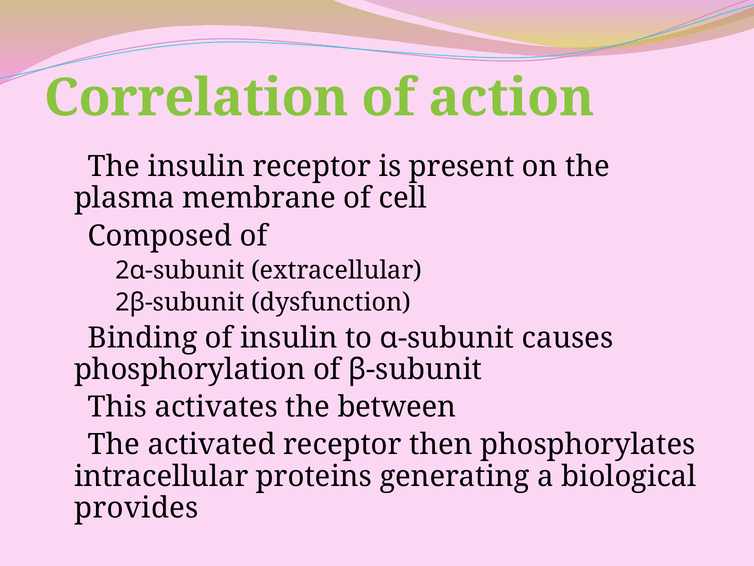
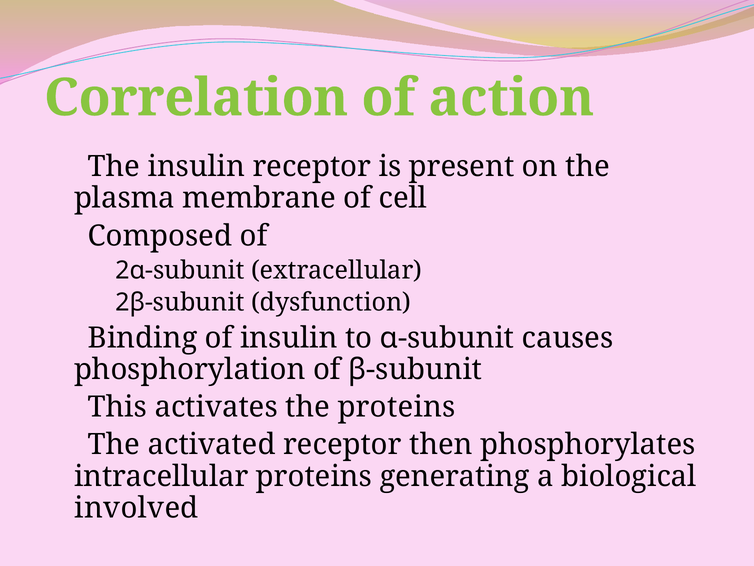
the between: between -> proteins (397, 407)
provides: provides -> involved (136, 508)
